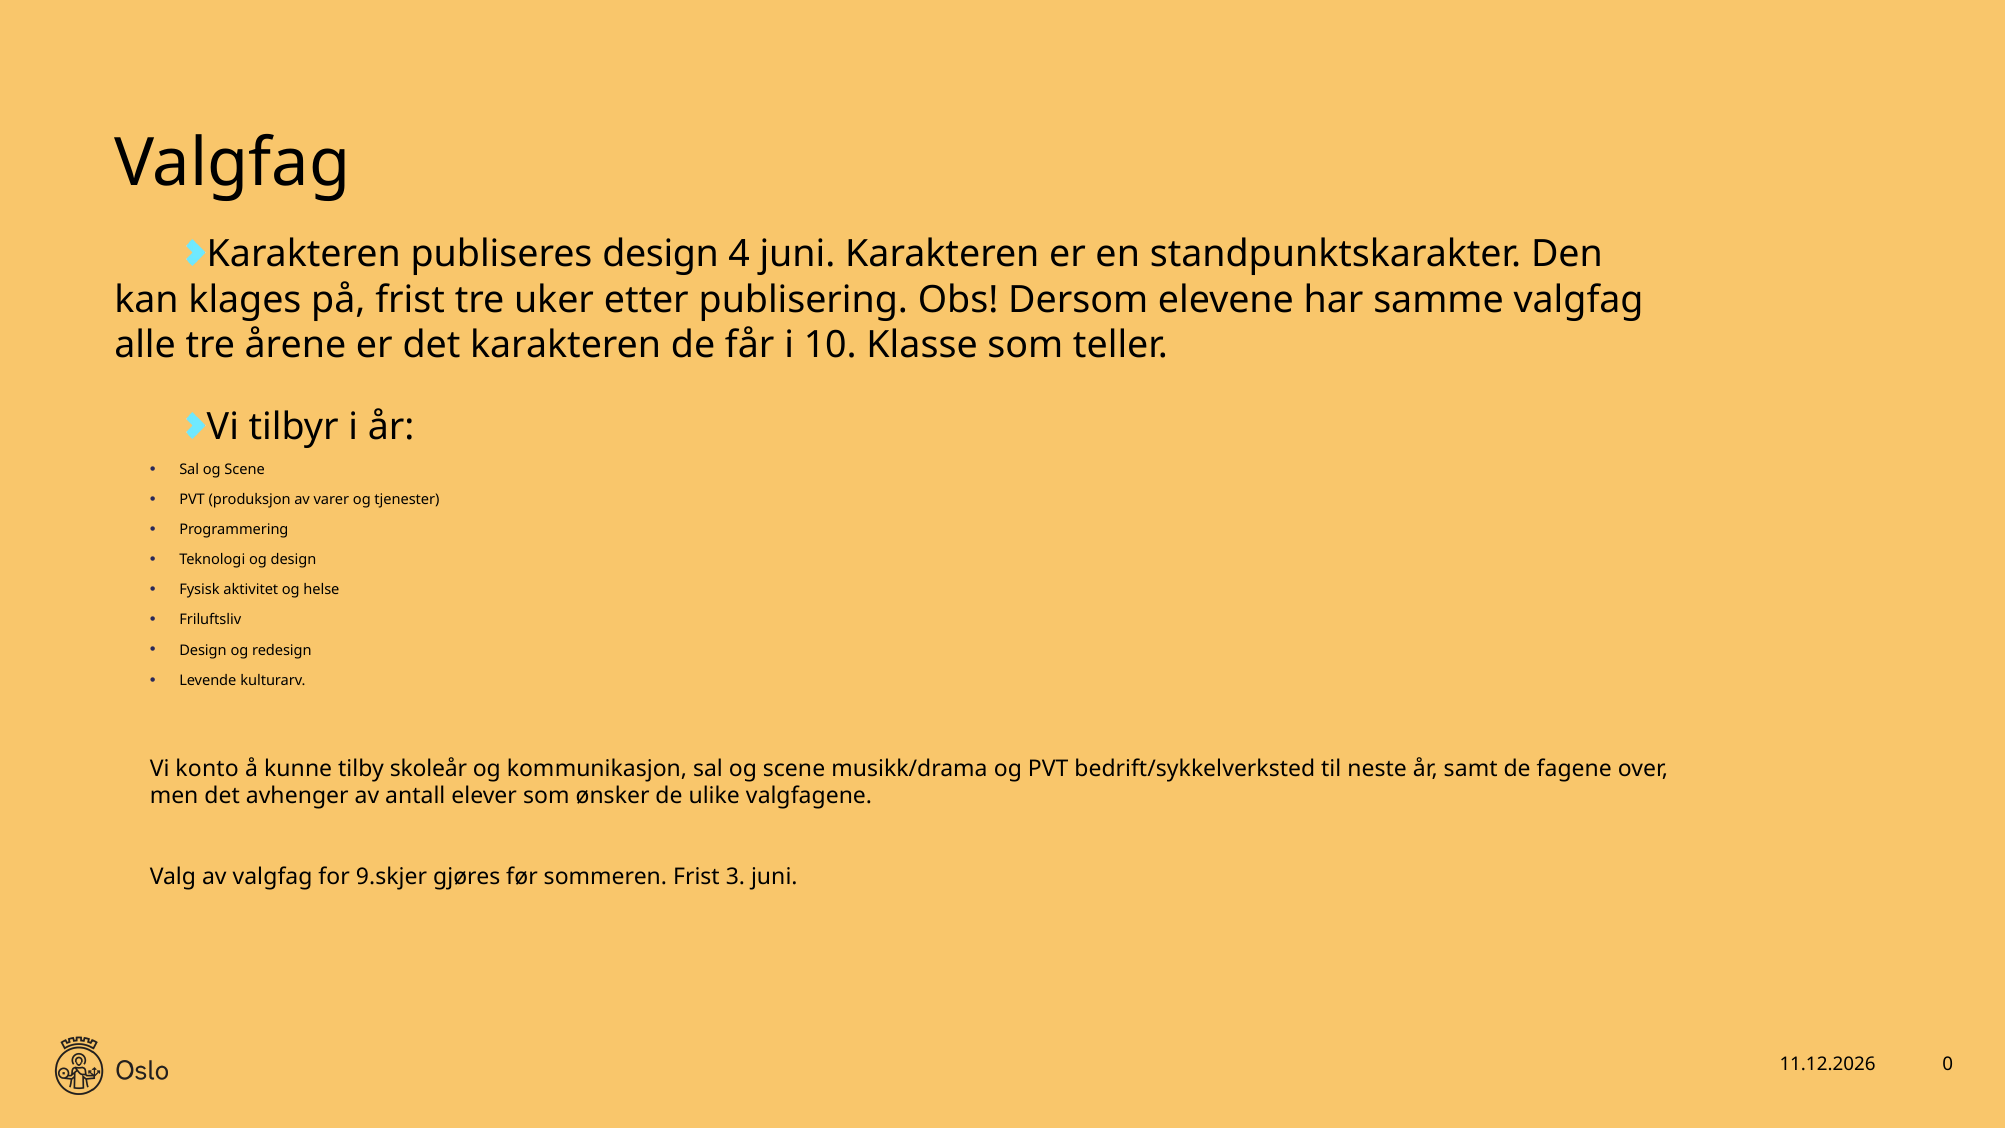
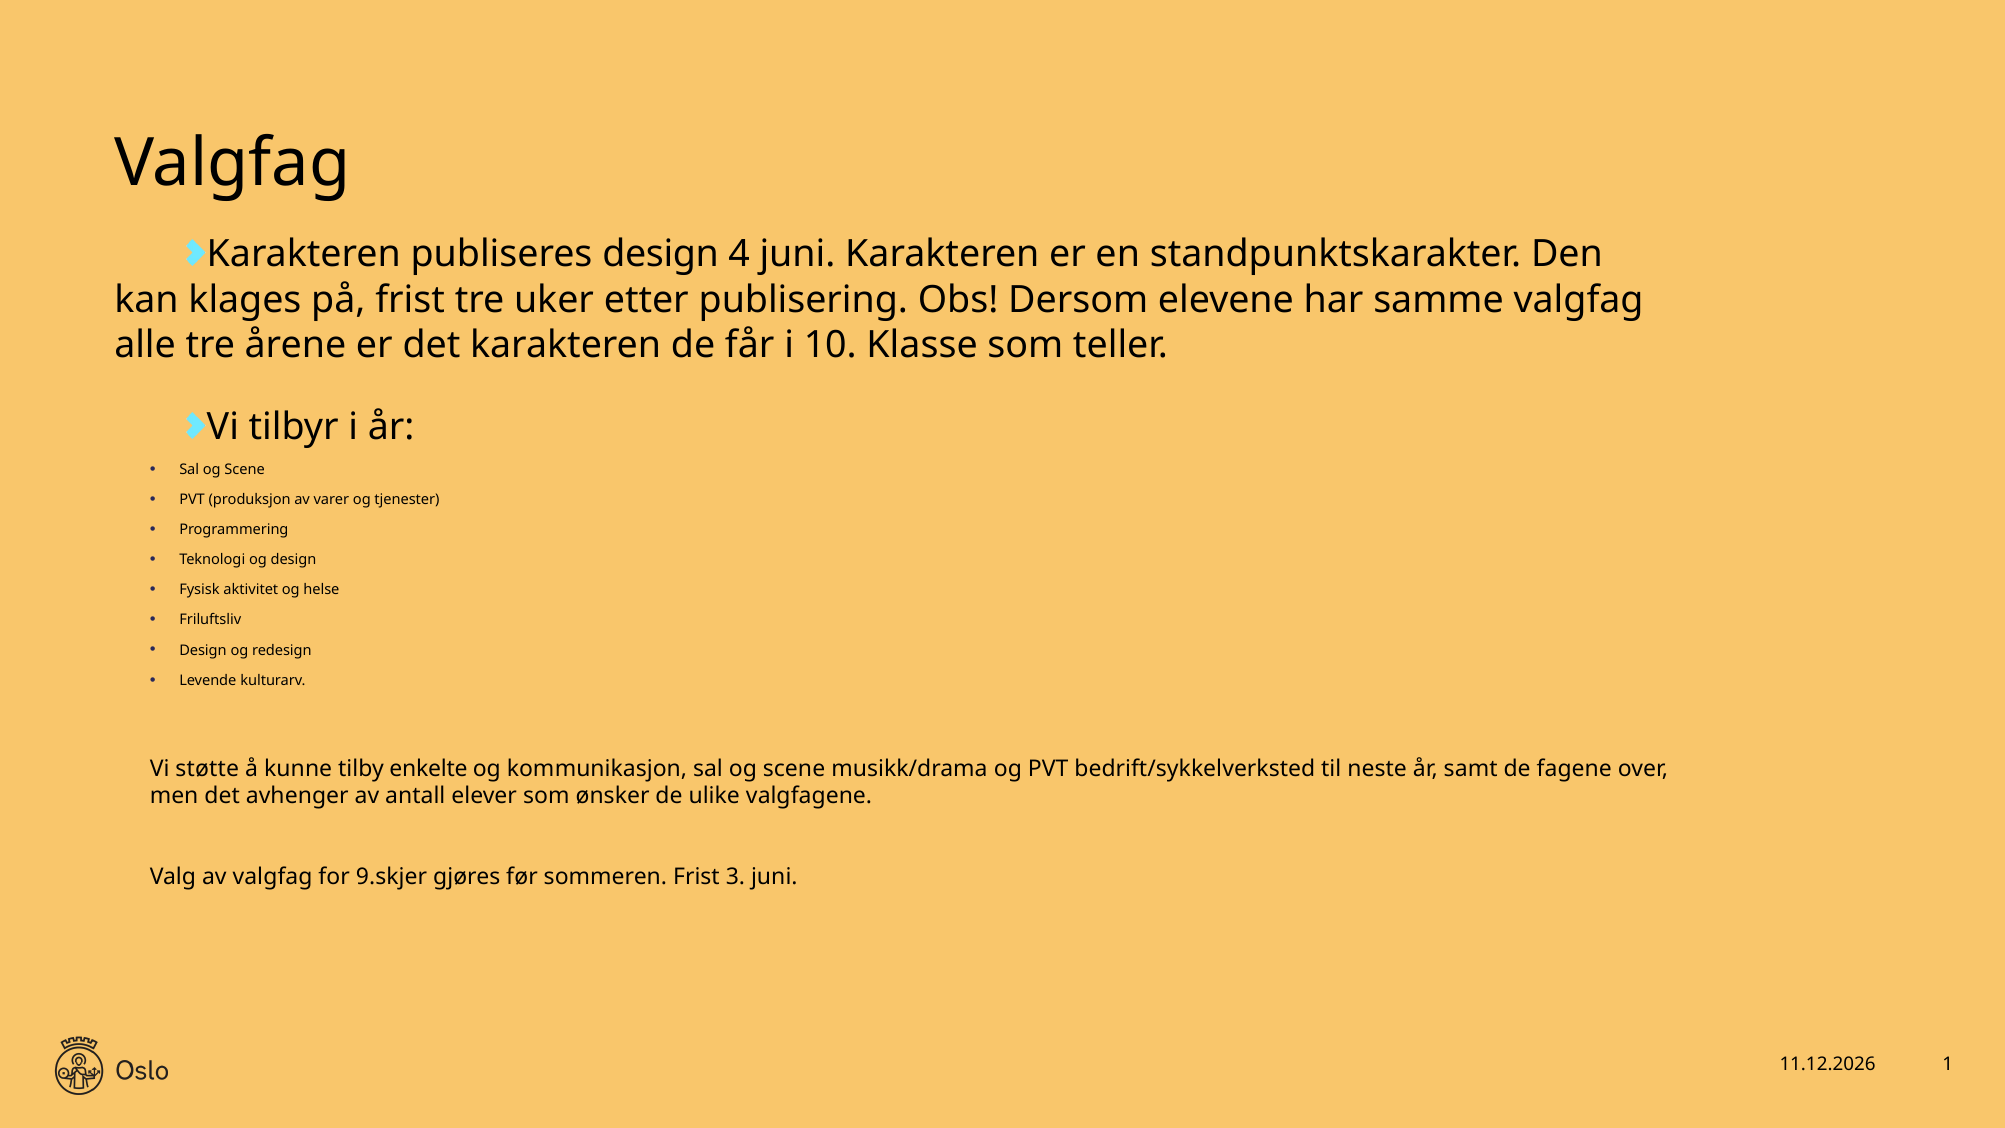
konto: konto -> støtte (207, 769)
skoleår: skoleår -> enkelte (428, 769)
0: 0 -> 1 (1948, 1065)
